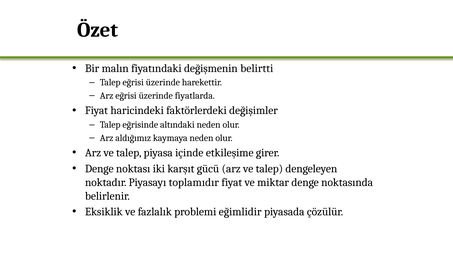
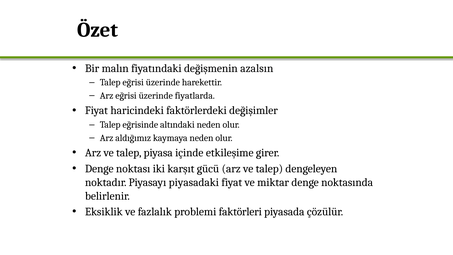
belirtti: belirtti -> azalsın (257, 68)
toplamıdır: toplamıdır -> piyasadaki (194, 182)
eğimlidir: eğimlidir -> faktörleri (240, 212)
